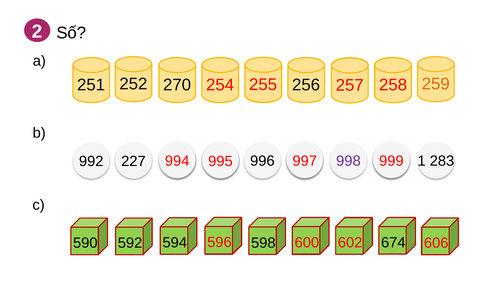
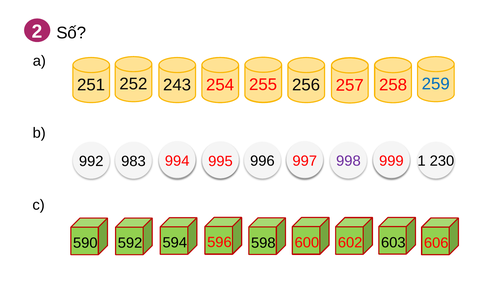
270: 270 -> 243 (177, 85)
259 colour: orange -> blue (436, 84)
227: 227 -> 983 (133, 161)
283: 283 -> 230 (442, 161)
674: 674 -> 603 (393, 243)
